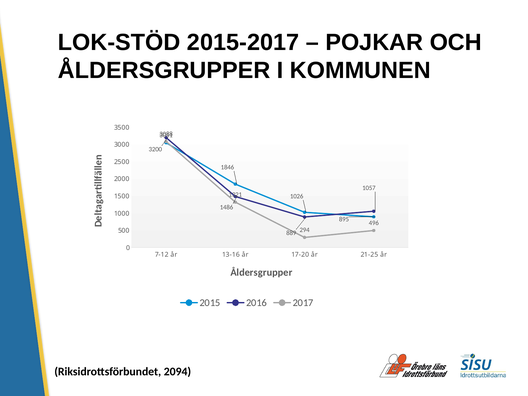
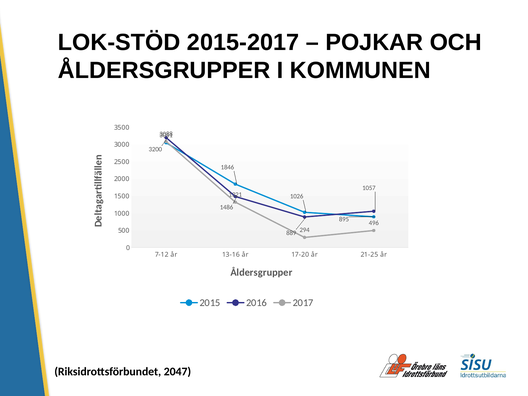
2094: 2094 -> 2047 (177, 372)
